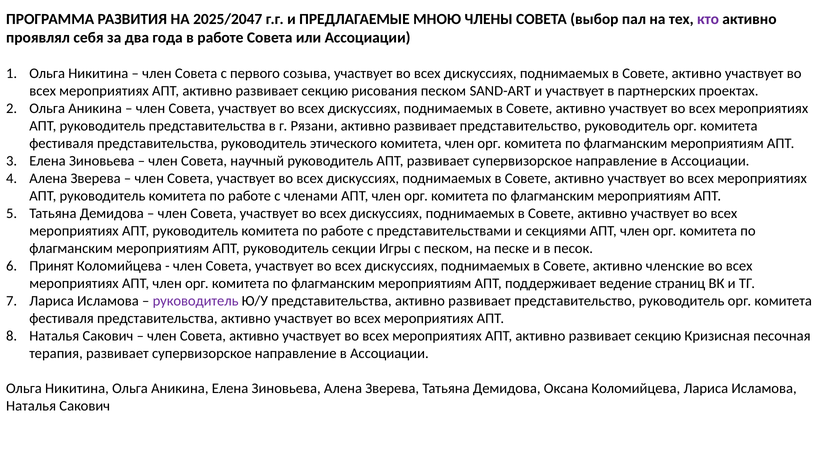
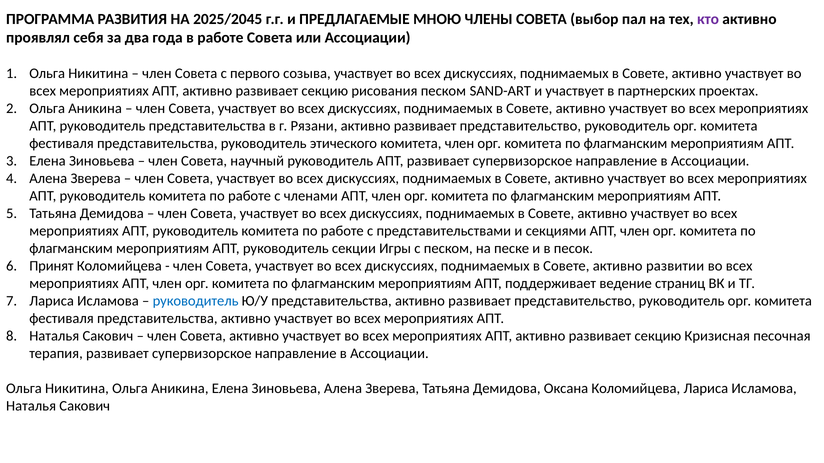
2025/2047: 2025/2047 -> 2025/2045 (228, 19)
членские: членские -> развитии (675, 266)
руководитель colour: purple -> blue (196, 301)
